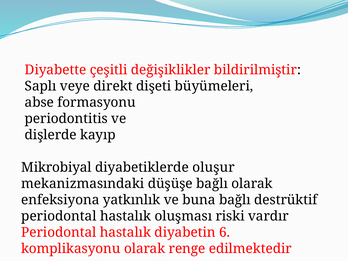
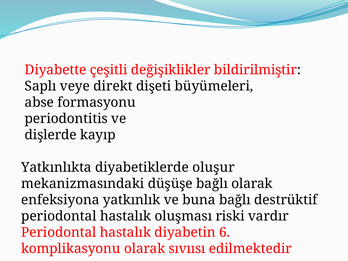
Mikrobiyal: Mikrobiyal -> Yatkınlıkta (56, 168)
renge: renge -> sıvıısı (187, 249)
